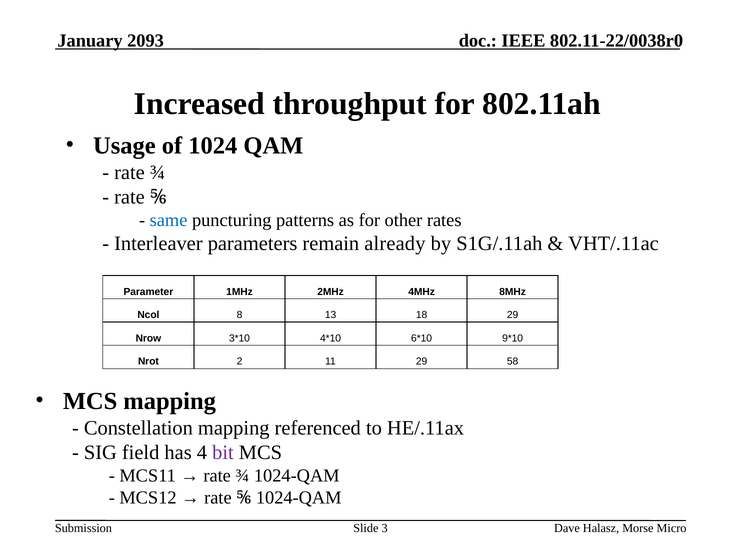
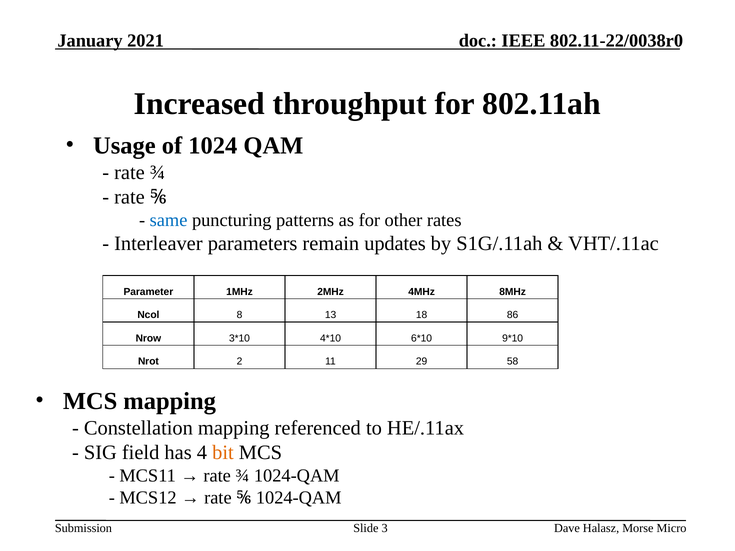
2093: 2093 -> 2021 (146, 41)
already: already -> updates (395, 243)
18 29: 29 -> 86 (513, 315)
bit colour: purple -> orange (223, 453)
